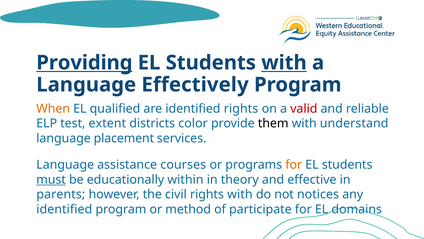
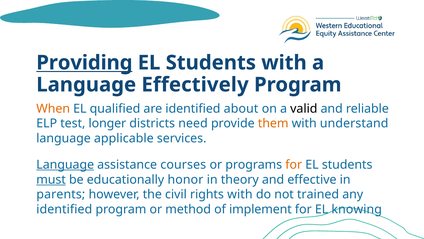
with underline: present -> none (284, 63)
identified rights: rights -> about (241, 108)
valid colour: red -> black (304, 108)
extent: extent -> longer (107, 123)
color: color -> need (193, 123)
them colour: black -> orange (273, 123)
placement: placement -> applicable (124, 138)
Language underline: none -> present (65, 164)
within: within -> honor (185, 179)
notices: notices -> trained (318, 194)
participate: participate -> implement (260, 209)
domains: domains -> knowing (357, 209)
